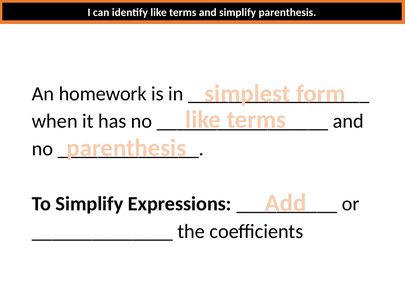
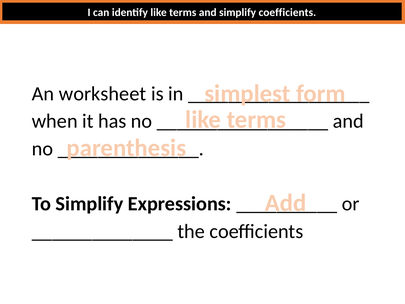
simplify parenthesis: parenthesis -> coefficients (287, 12)
homework: homework -> worksheet (103, 94)
